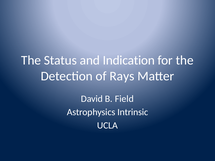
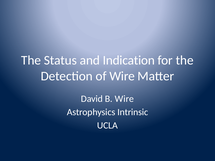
of Rays: Rays -> Wire (122, 76)
B Field: Field -> Wire (124, 99)
